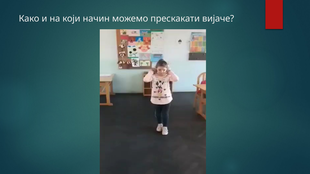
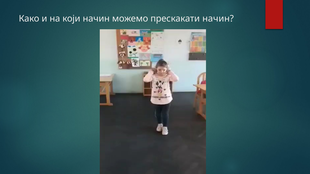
прескакати вијаче: вијаче -> начин (218, 19)
